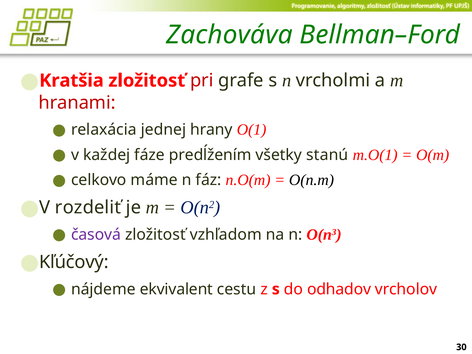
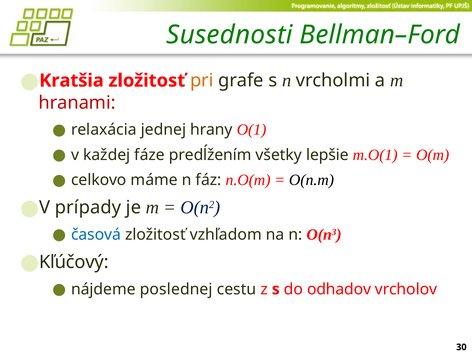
Zachováva: Zachováva -> Susednosti (230, 35)
pri colour: red -> orange (202, 81)
stanú: stanú -> lepšie (327, 155)
rozdeliť: rozdeliť -> prípady (88, 207)
časová colour: purple -> blue (96, 235)
ekvivalent: ekvivalent -> poslednej (176, 289)
